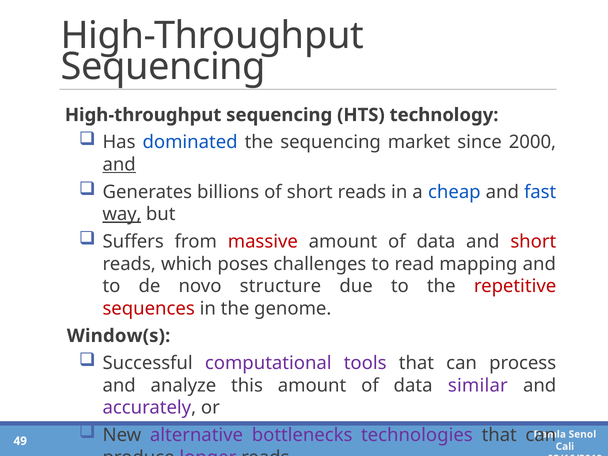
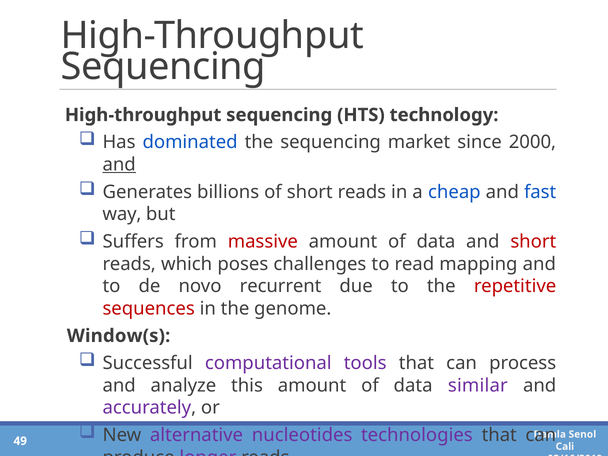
way underline: present -> none (122, 214)
structure: structure -> recurrent (281, 286)
bottlenecks: bottlenecks -> nucleotides (302, 435)
